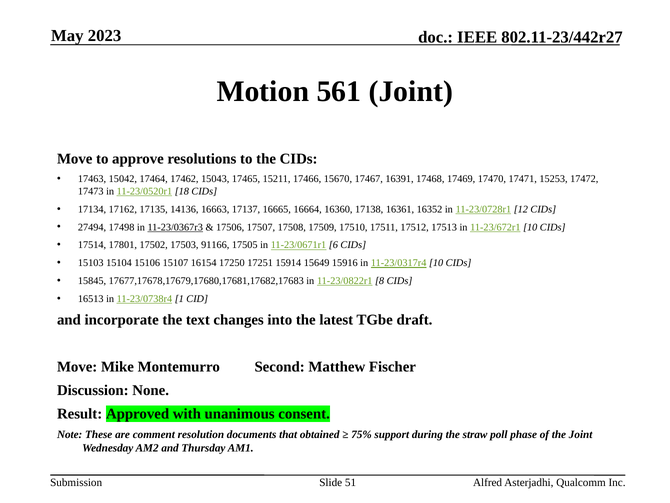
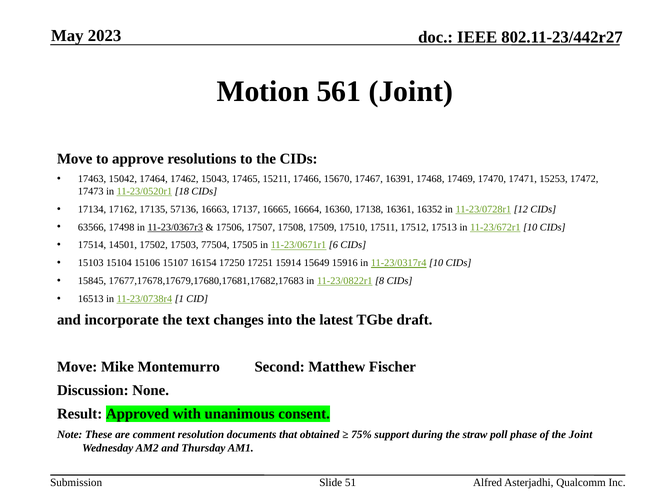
14136: 14136 -> 57136 (184, 209)
27494: 27494 -> 63566 (92, 227)
17801: 17801 -> 14501 (123, 245)
91166: 91166 -> 77504 (215, 245)
